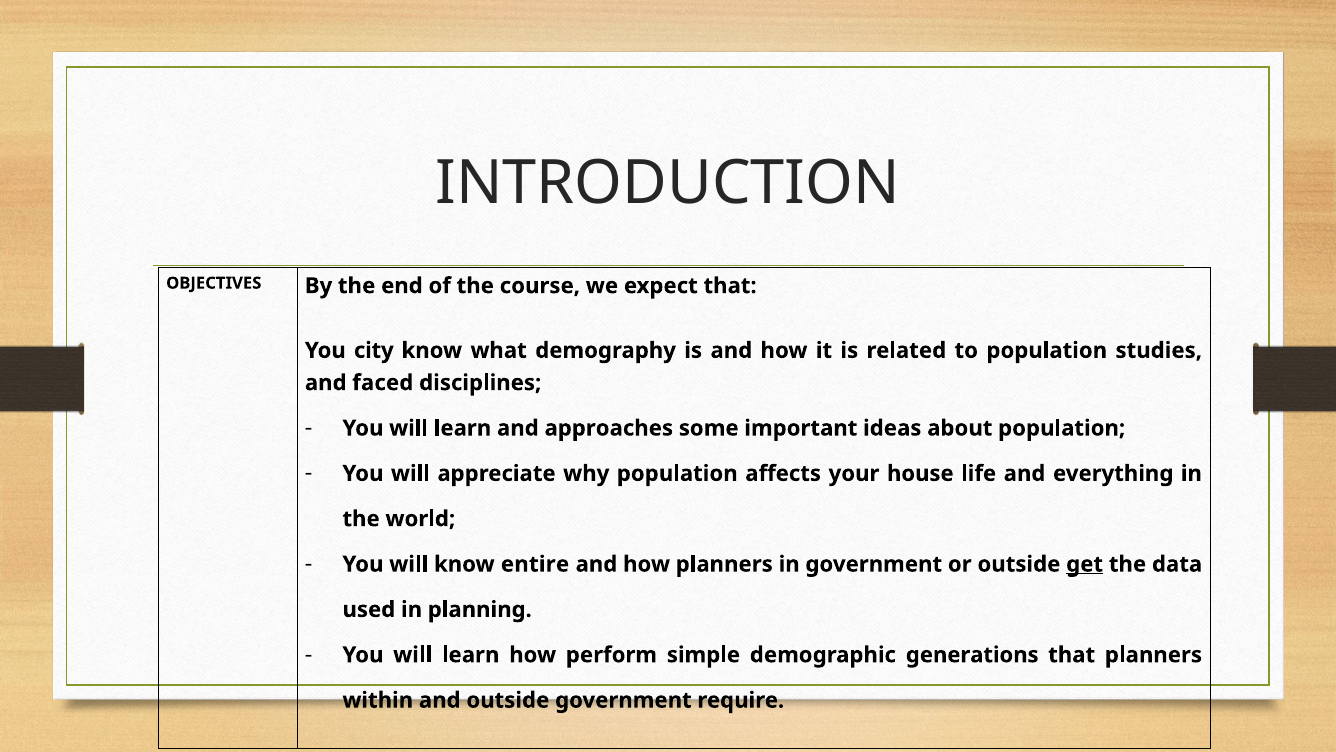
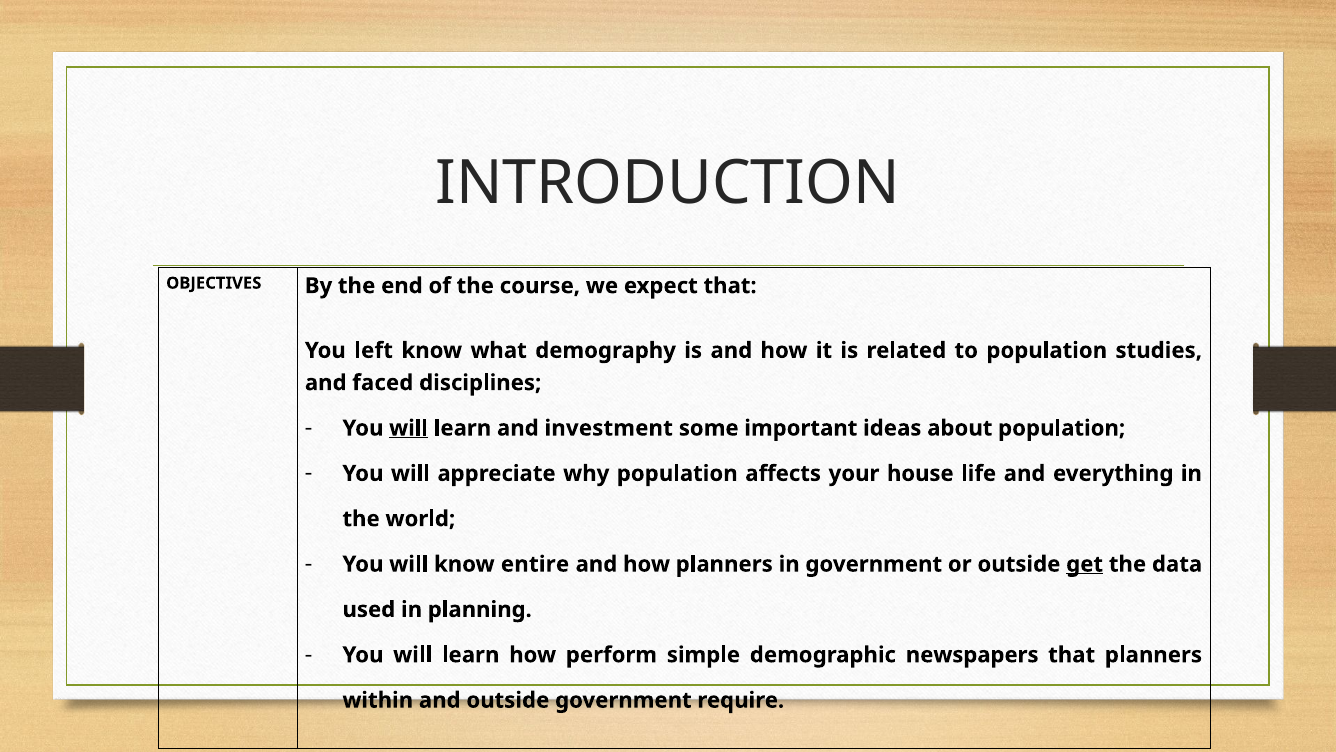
city: city -> left (374, 350)
will underline: none -> present (409, 428)
approaches: approaches -> investment (609, 428)
generations: generations -> newspapers (972, 655)
